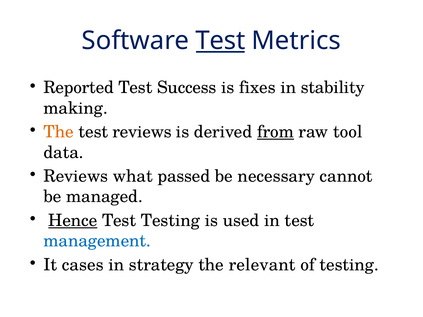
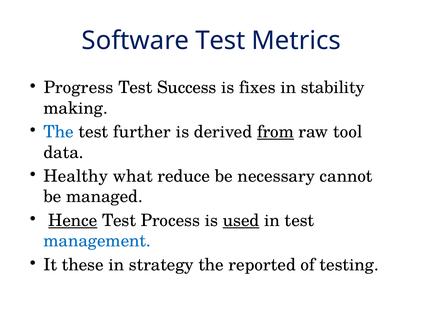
Test underline: present -> none (220, 41)
Reported: Reported -> Progress (79, 88)
The colour: orange -> blue (59, 132)
test reviews: reviews -> further (142, 132)
Reviews: Reviews -> Healthy (76, 176)
passed: passed -> reduce (184, 176)
Test Testing: Testing -> Process (170, 221)
used underline: none -> present (241, 221)
cases: cases -> these (83, 265)
relevant: relevant -> reported (262, 265)
